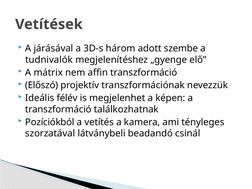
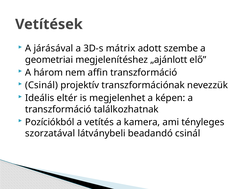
három: három -> mátrix (121, 48)
tudnivalók: tudnivalók -> geometriai (49, 60)
„gyenge: „gyenge -> „ajánlott (169, 60)
mátrix: mátrix -> három (48, 72)
Előszó: Előszó -> Csinál (42, 85)
félév: félév -> eltér (67, 98)
